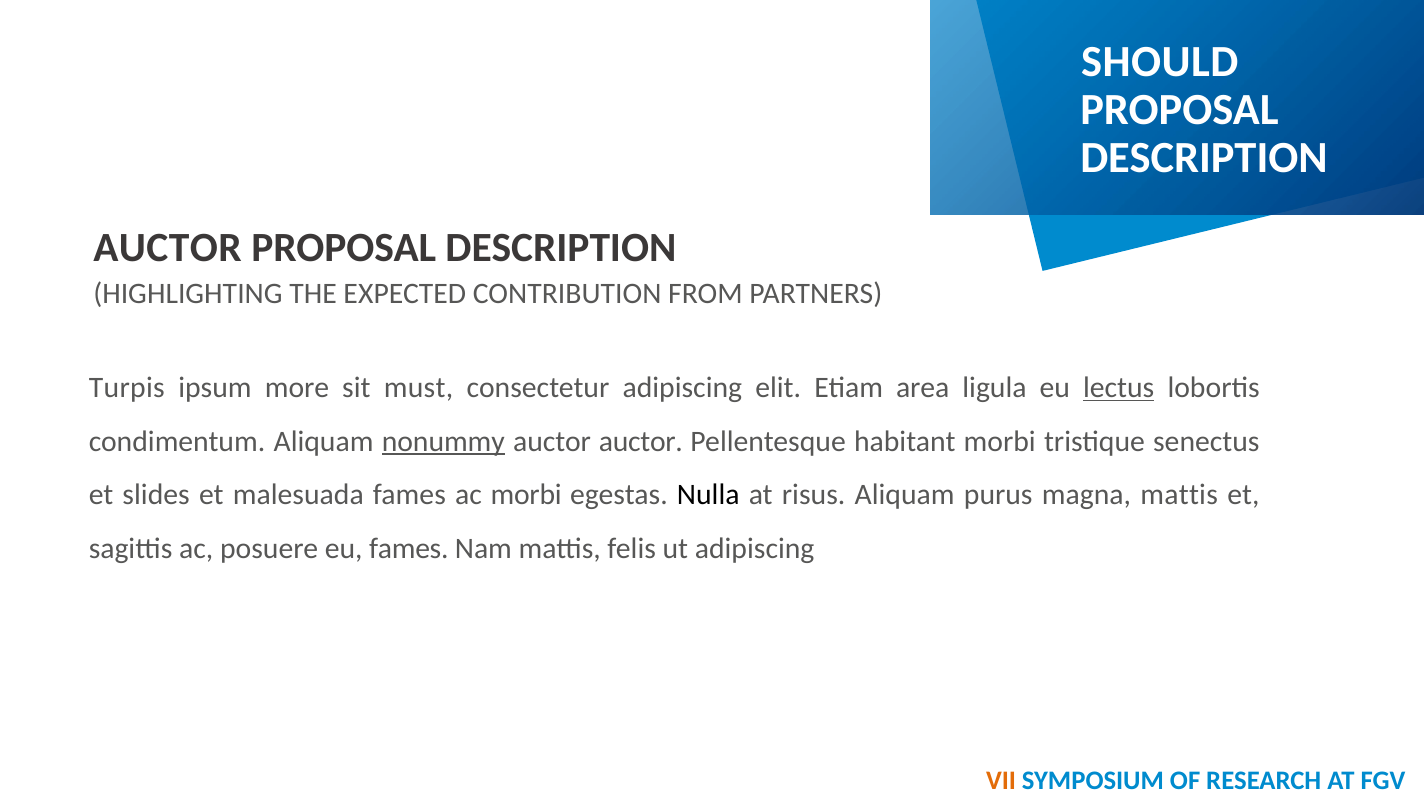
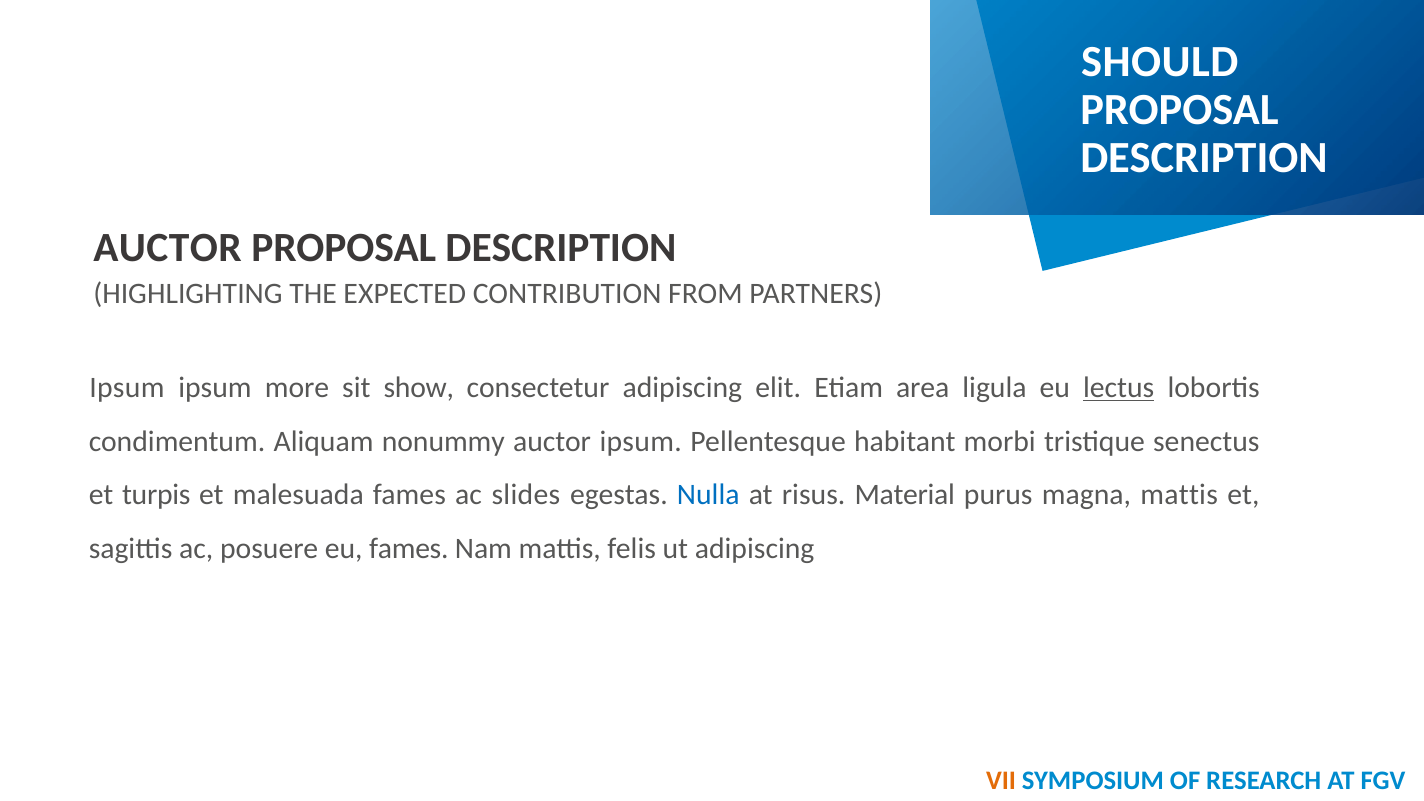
Turpis: Turpis -> Ipsum (127, 388)
must: must -> show (419, 388)
nonummy underline: present -> none (443, 441)
auctor auctor: auctor -> ipsum (641, 441)
slides: slides -> turpis (156, 495)
ac morbi: morbi -> slides (526, 495)
Nulla colour: black -> blue (708, 495)
risus Aliquam: Aliquam -> Material (905, 495)
